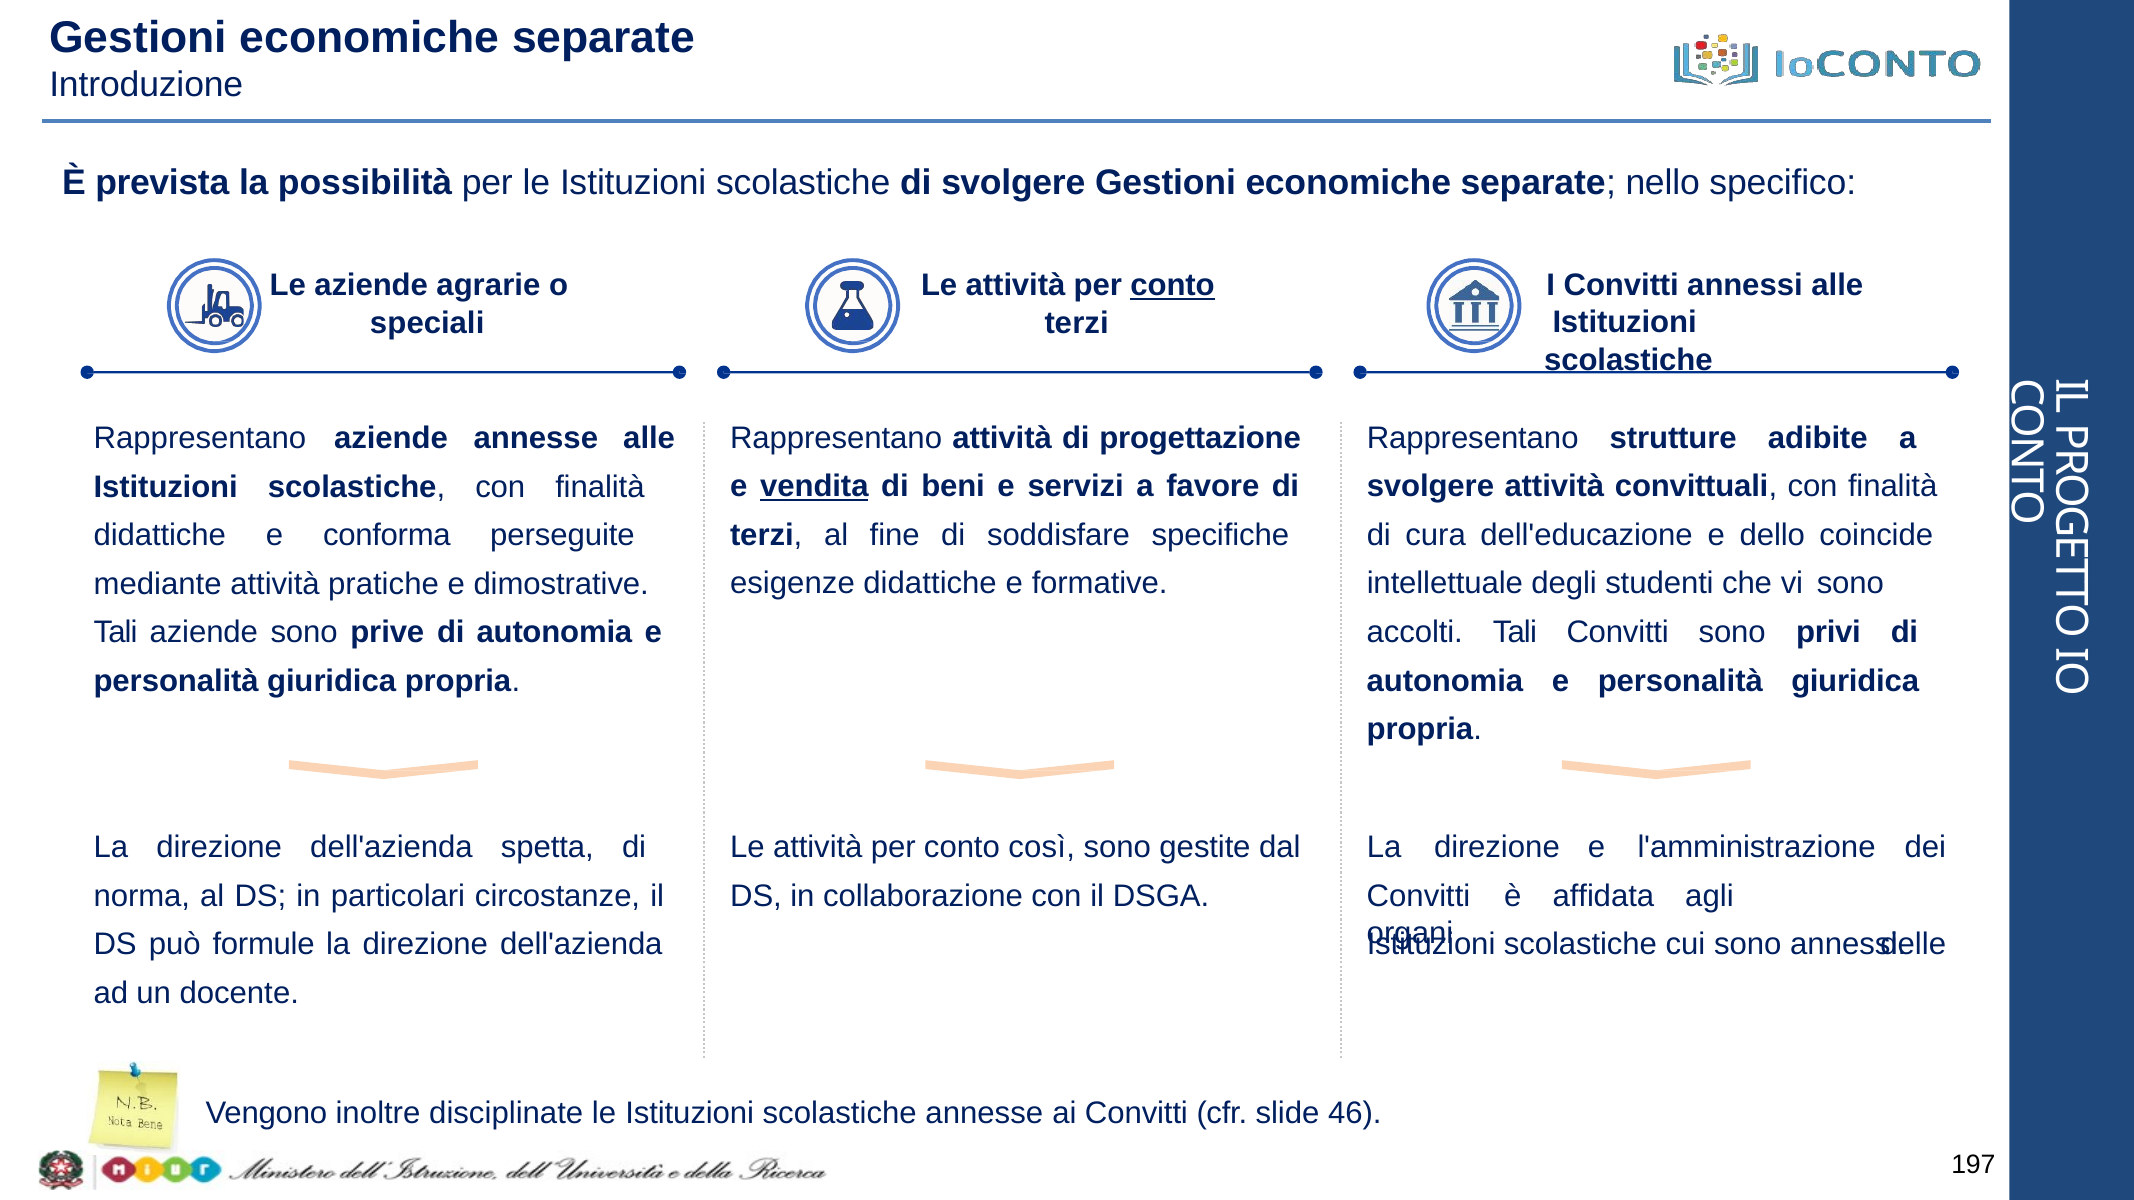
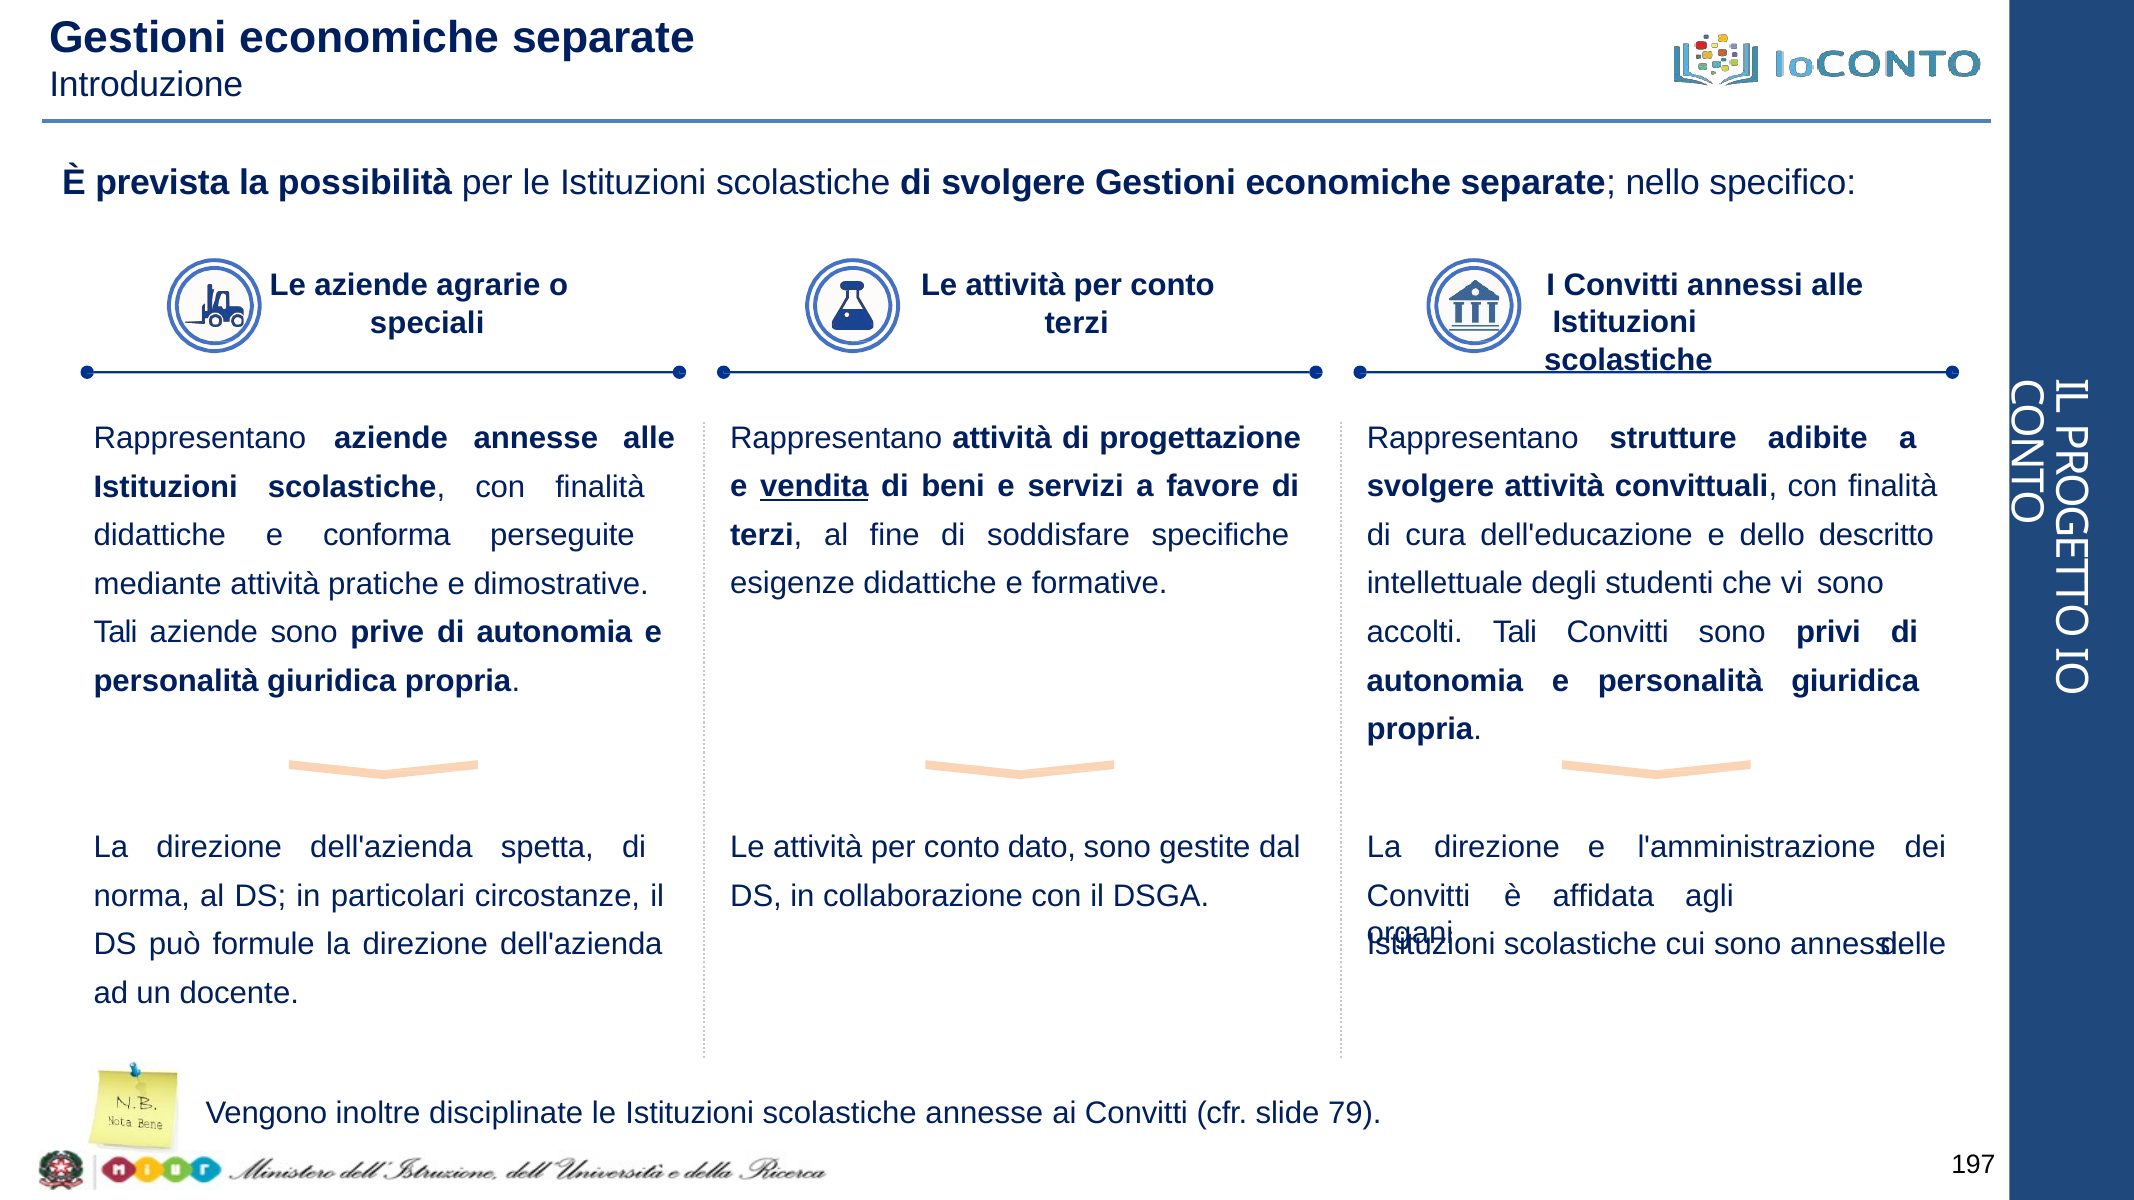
conto underline: present -> none (1173, 286)
coincide: coincide -> descritto (1876, 535)
così: così -> dato (1042, 848)
46: 46 -> 79 (1355, 1113)
